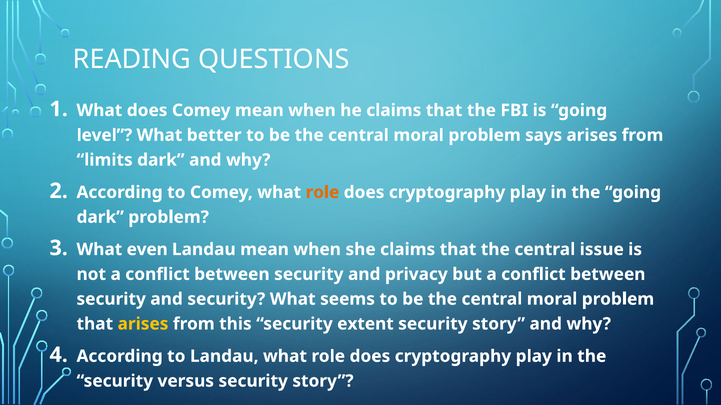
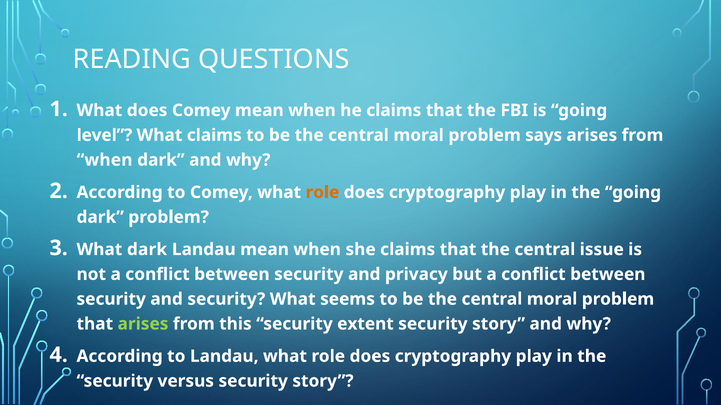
What better: better -> claims (214, 135)
limits: limits -> when (105, 160)
What even: even -> dark (147, 250)
arises colour: yellow -> light green (143, 324)
